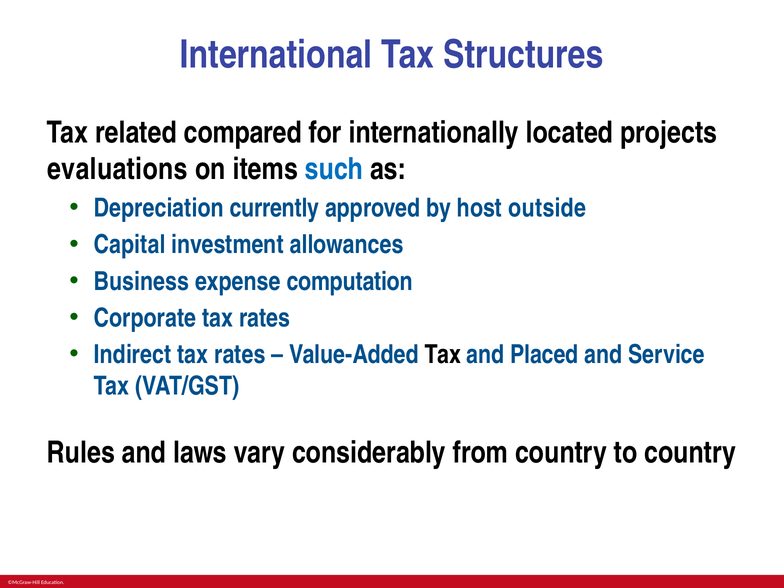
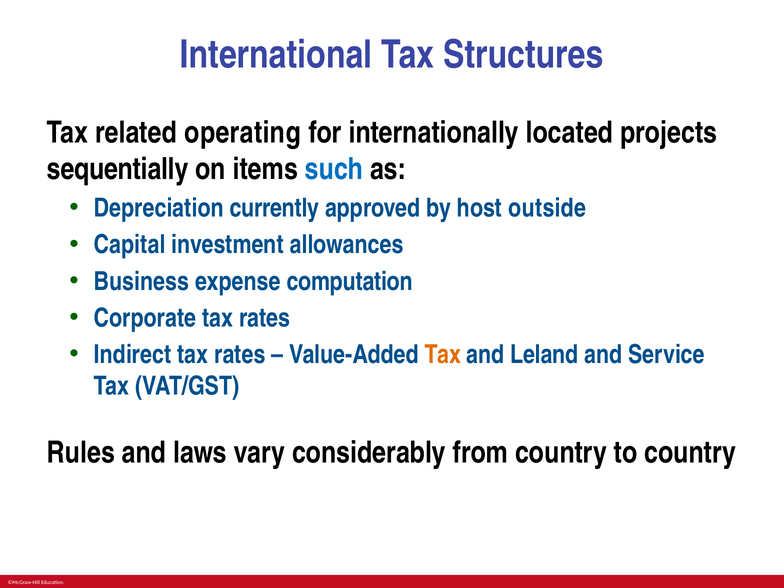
compared: compared -> operating (243, 133)
evaluations: evaluations -> sequentially (118, 169)
Tax colour: black -> orange (443, 355)
Placed: Placed -> Leland (544, 355)
